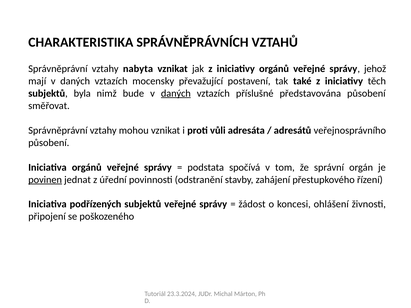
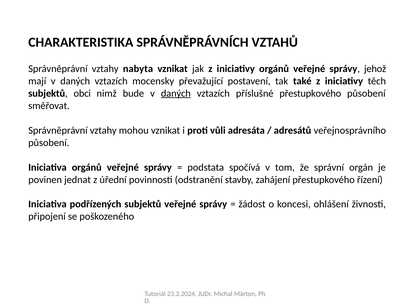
byla: byla -> obci (82, 93)
příslušné představována: představována -> přestupkového (310, 93)
povinen underline: present -> none (45, 180)
